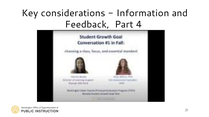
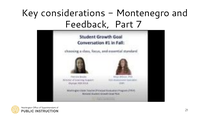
Information: Information -> Montenegro (143, 13)
4: 4 -> 7 (139, 25)
